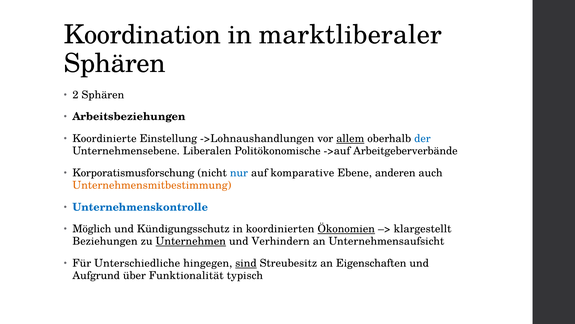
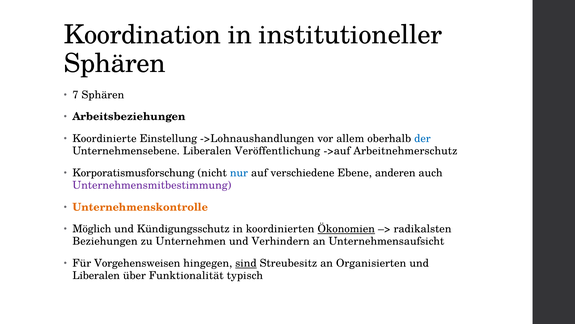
marktliberaler: marktliberaler -> institutioneller (350, 35)
2: 2 -> 7 (75, 95)
allem underline: present -> none (350, 138)
Politökonomische: Politökonomische -> Veröffentlichung (277, 151)
Arbeitgeberverbände: Arbeitgeberverbände -> Arbeitnehmerschutz (405, 151)
komparative: komparative -> verschiedene (302, 173)
Unternehmensmitbestimmung colour: orange -> purple (152, 185)
Unternehmenskontrolle colour: blue -> orange (140, 207)
klargestellt: klargestellt -> radikalsten (423, 229)
Unternehmen underline: present -> none (191, 241)
Unterschiedliche: Unterschiedliche -> Vorgehensweisen (137, 263)
Eigenschaften: Eigenschaften -> Organisierten (371, 263)
Aufgrund: Aufgrund -> Liberalen (96, 275)
